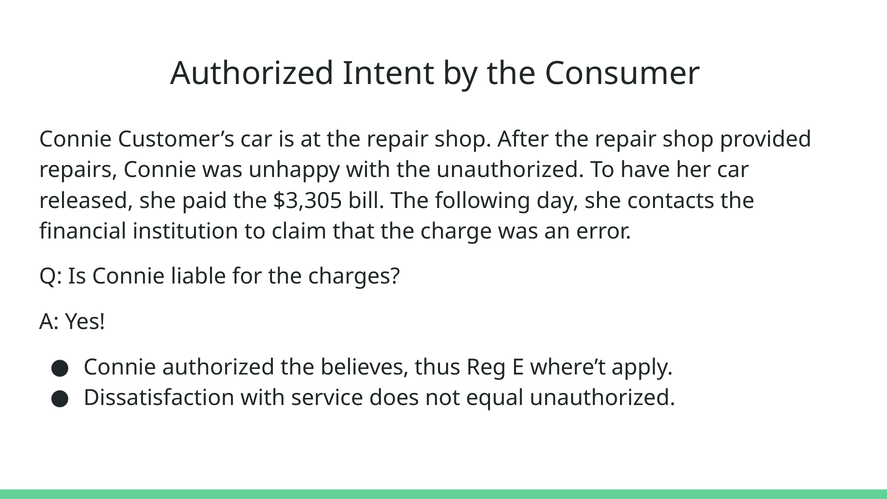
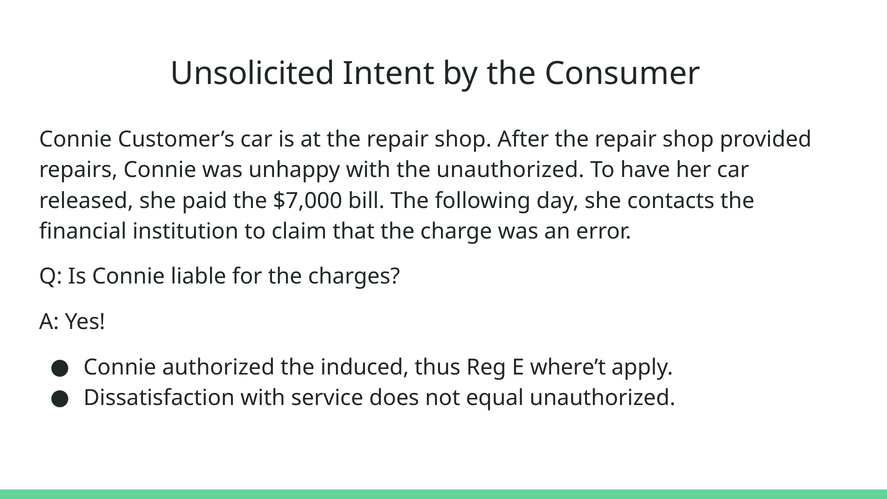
Authorized: Authorized -> Unsolicited (253, 73)
$3,305: $3,305 -> $7,000 (308, 201)
believes: believes -> induced (365, 367)
